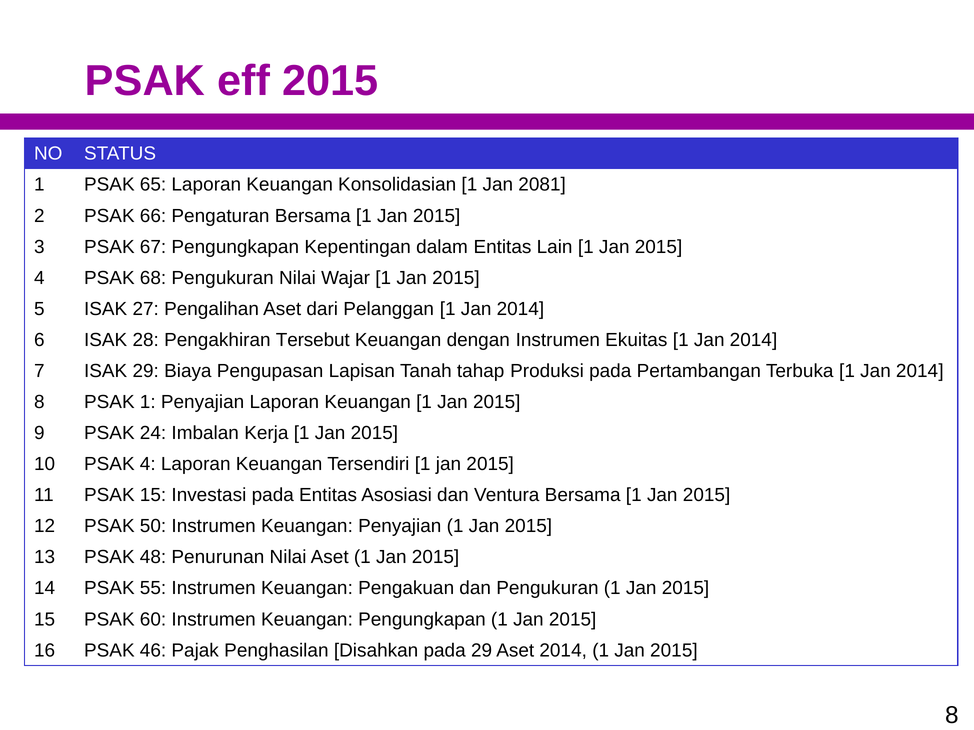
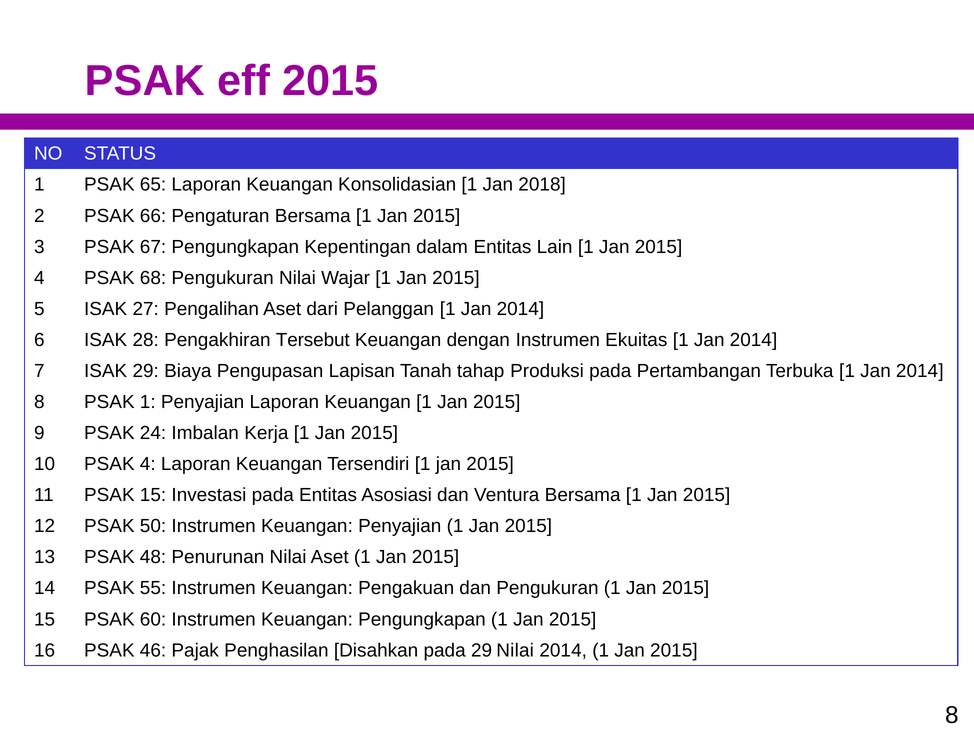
2081: 2081 -> 2018 (542, 185)
29 Aset: Aset -> Nilai (515, 651)
